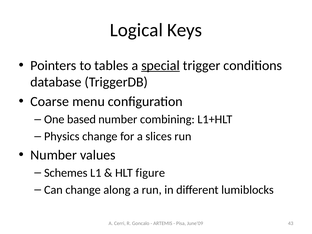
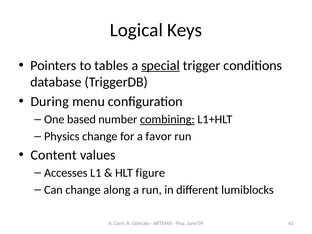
Coarse: Coarse -> During (50, 102)
combining underline: none -> present (167, 119)
slices: slices -> favor (159, 136)
Number: Number -> Content (54, 155)
Schemes: Schemes -> Accesses (66, 173)
